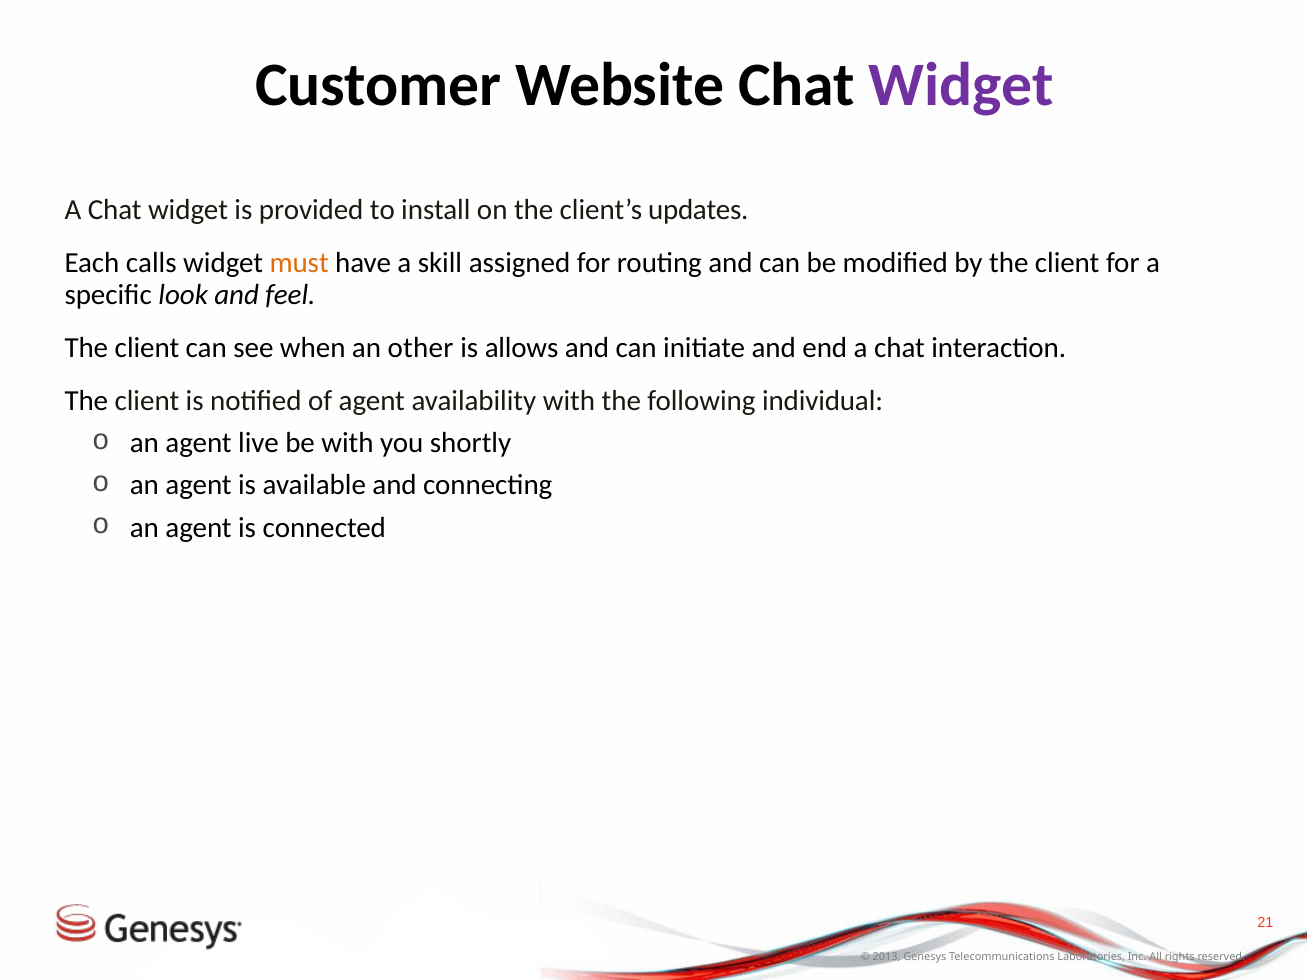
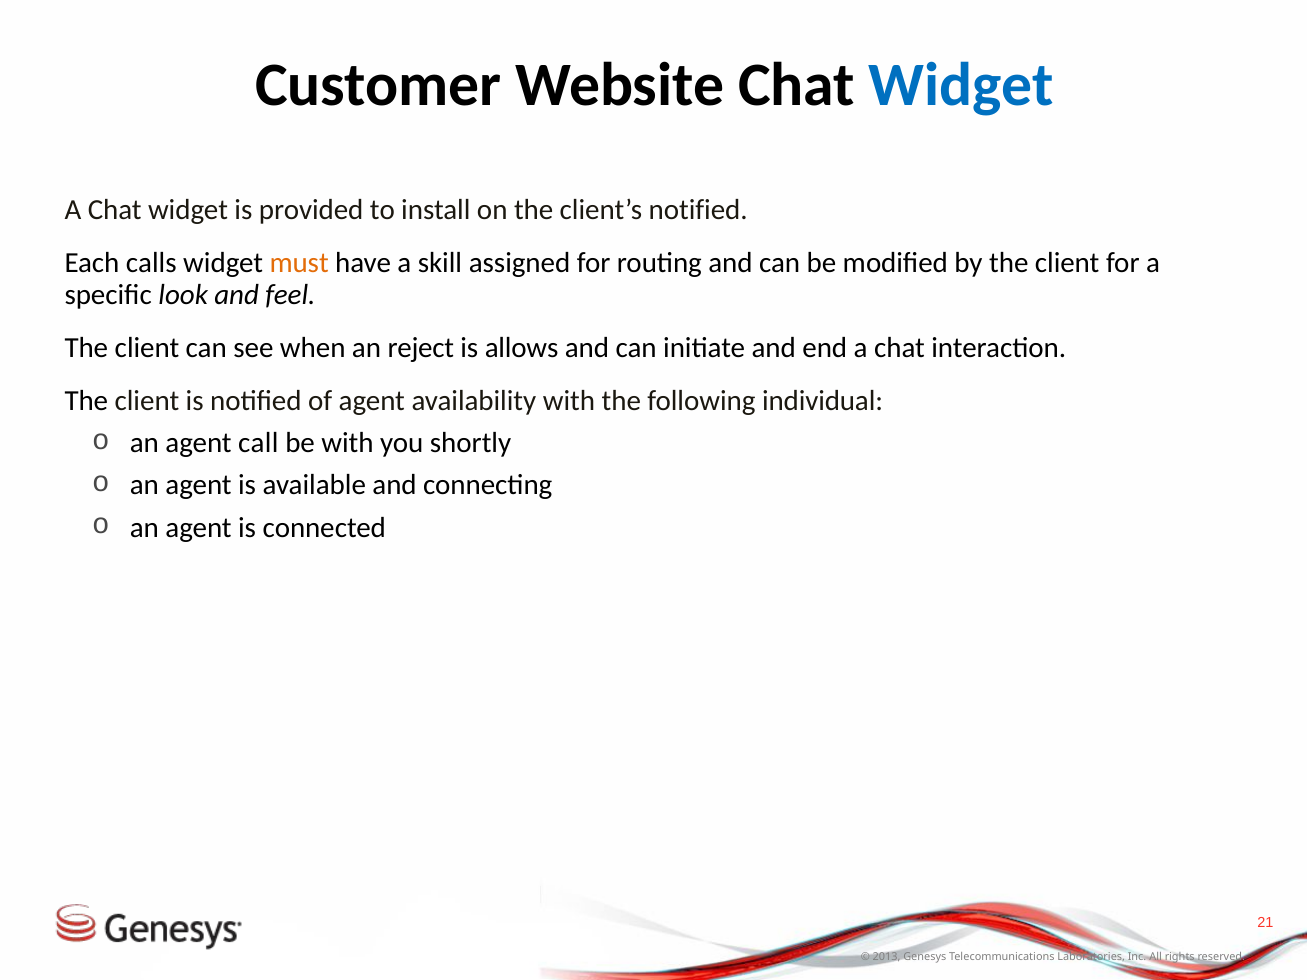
Widget colour: purple -> blue (961, 85)
client’s updates: updates -> notified (698, 210)
other: other -> reject (421, 348)
live: live -> call (258, 443)
